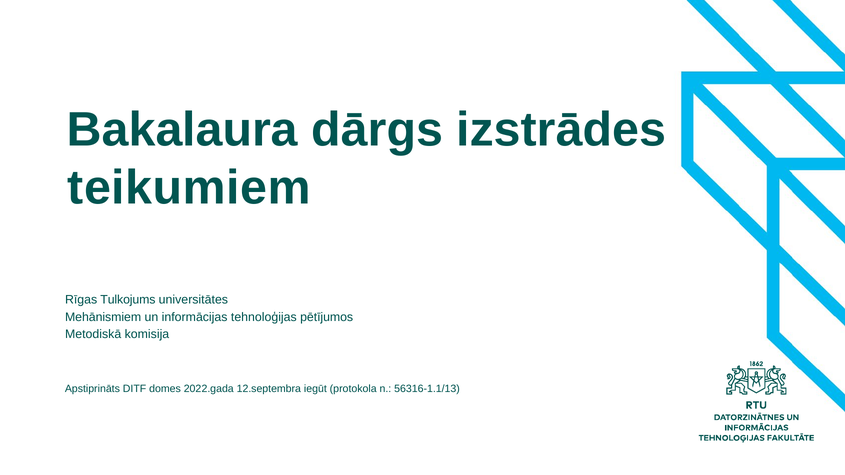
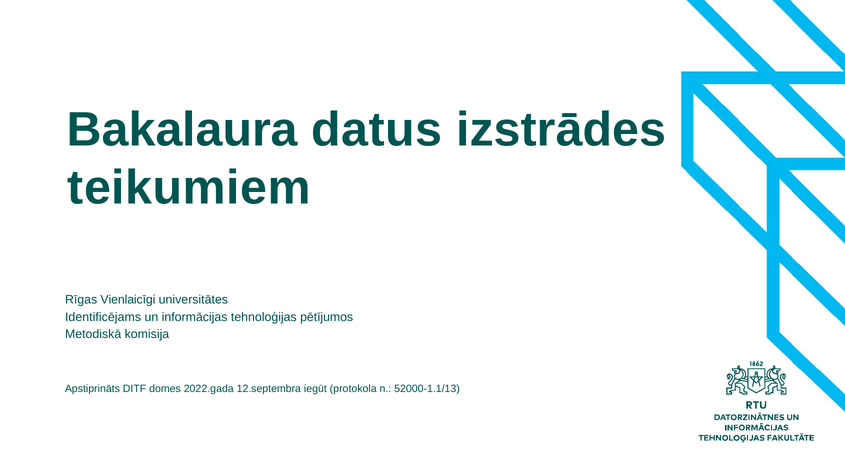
dārgs: dārgs -> datus (377, 130)
Tulkojums: Tulkojums -> Vienlaicīgi (128, 300)
Mehānismiem: Mehānismiem -> Identificējams (103, 317)
56316-1.1/13: 56316-1.1/13 -> 52000-1.1/13 (427, 389)
